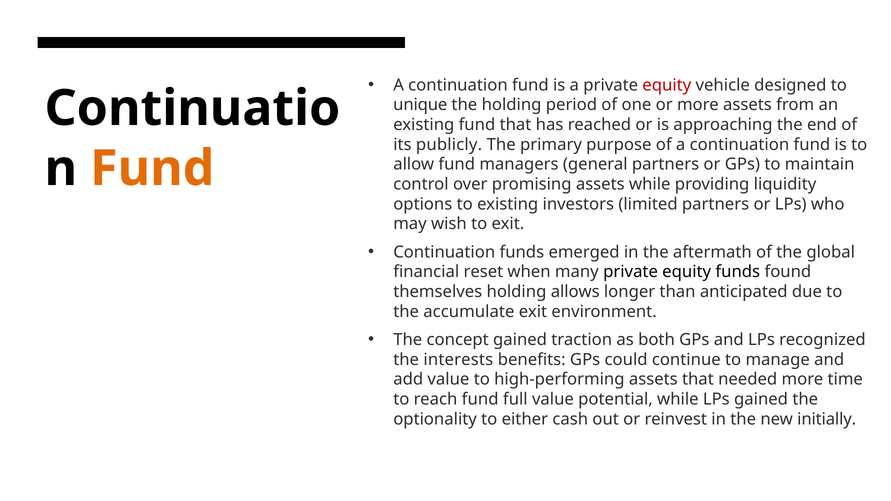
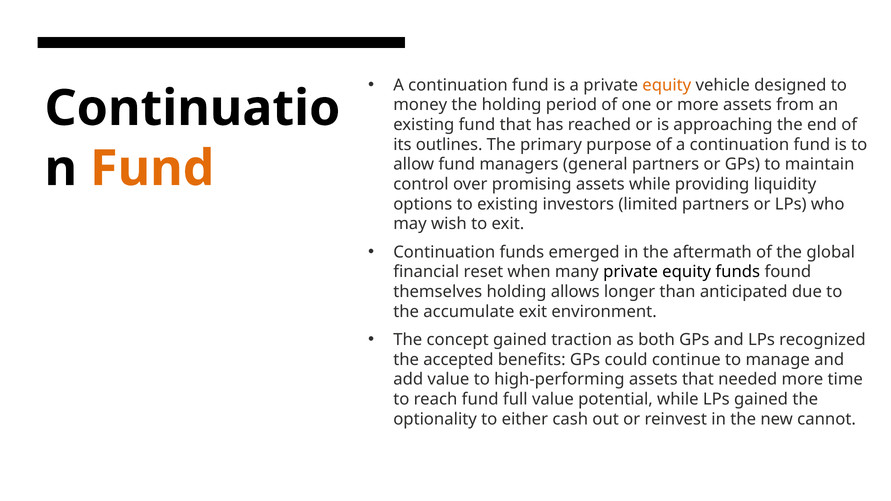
equity colour: red -> orange (667, 85)
unique: unique -> money (420, 105)
publicly: publicly -> outlines (449, 145)
interests: interests -> accepted (458, 360)
initially: initially -> cannot (827, 419)
